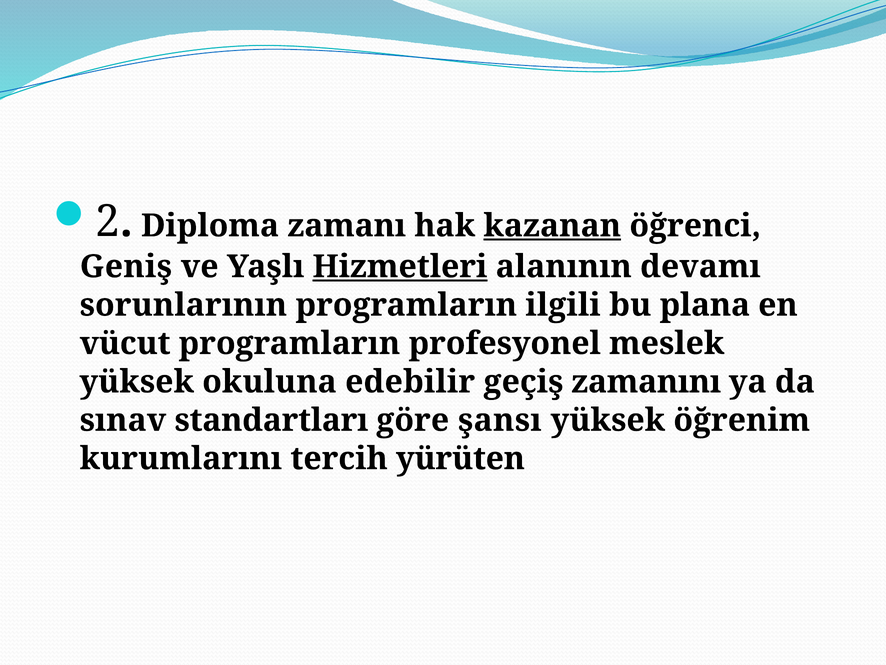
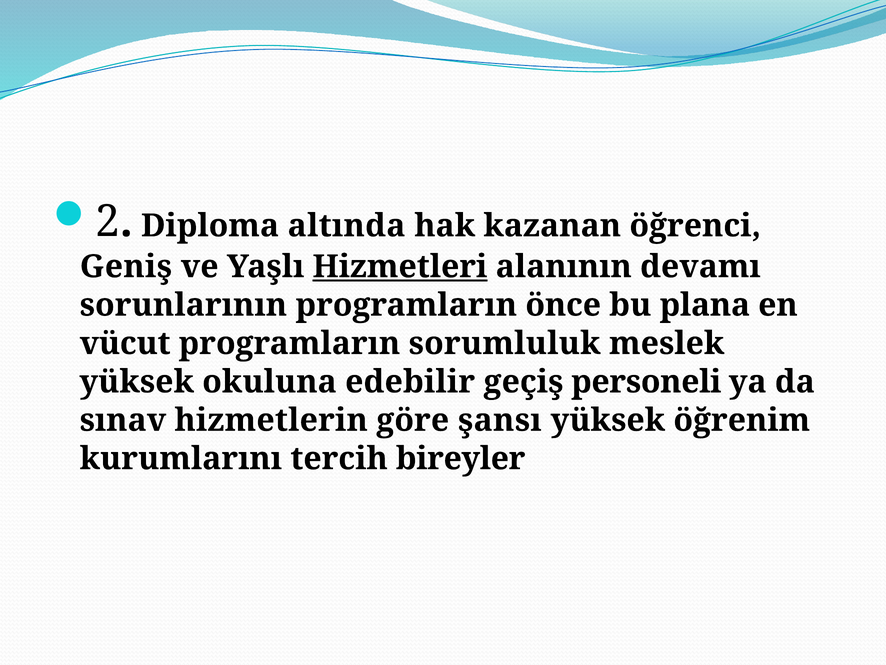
zamanı: zamanı -> altında (347, 226)
kazanan underline: present -> none (552, 226)
ilgili: ilgili -> önce (563, 305)
profesyonel: profesyonel -> sorumluluk (505, 343)
zamanını: zamanını -> personeli (646, 382)
standartları: standartları -> hizmetlerin (271, 420)
yürüten: yürüten -> bireyler (461, 458)
